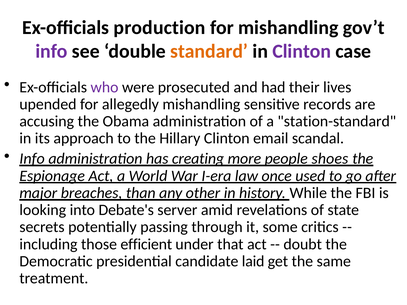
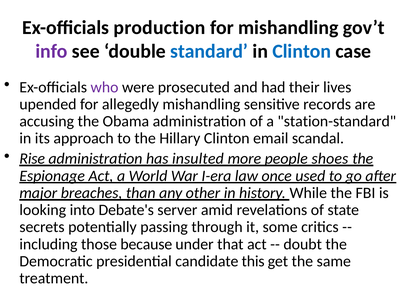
standard colour: orange -> blue (209, 51)
Clinton colour: purple -> blue (302, 51)
Info: Info -> Rise (32, 159)
creating: creating -> insulted (198, 159)
efficient: efficient -> because (146, 244)
laid: laid -> this (253, 261)
